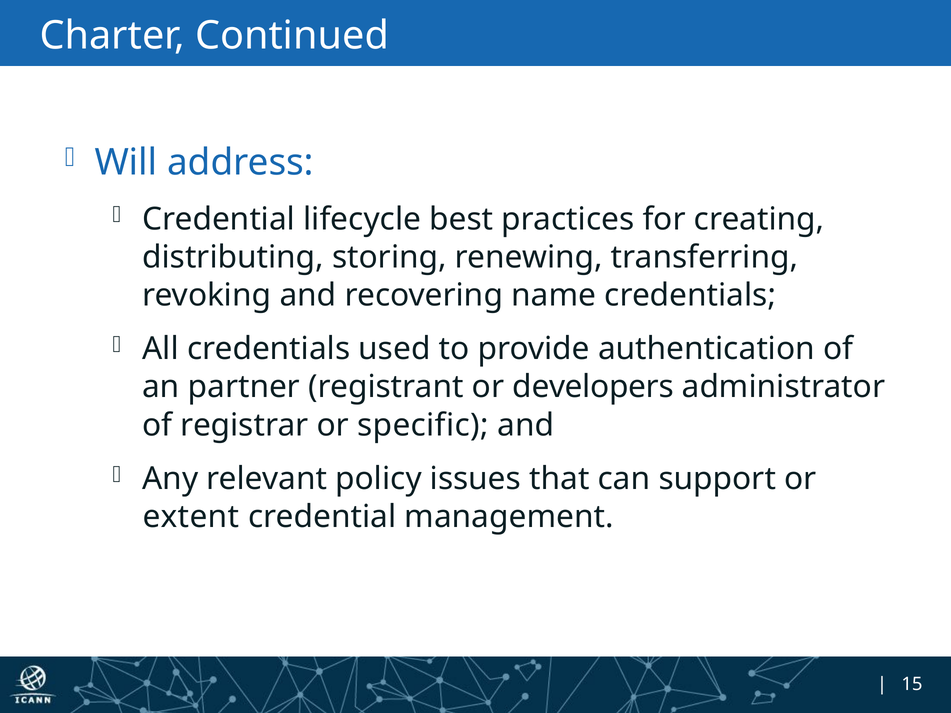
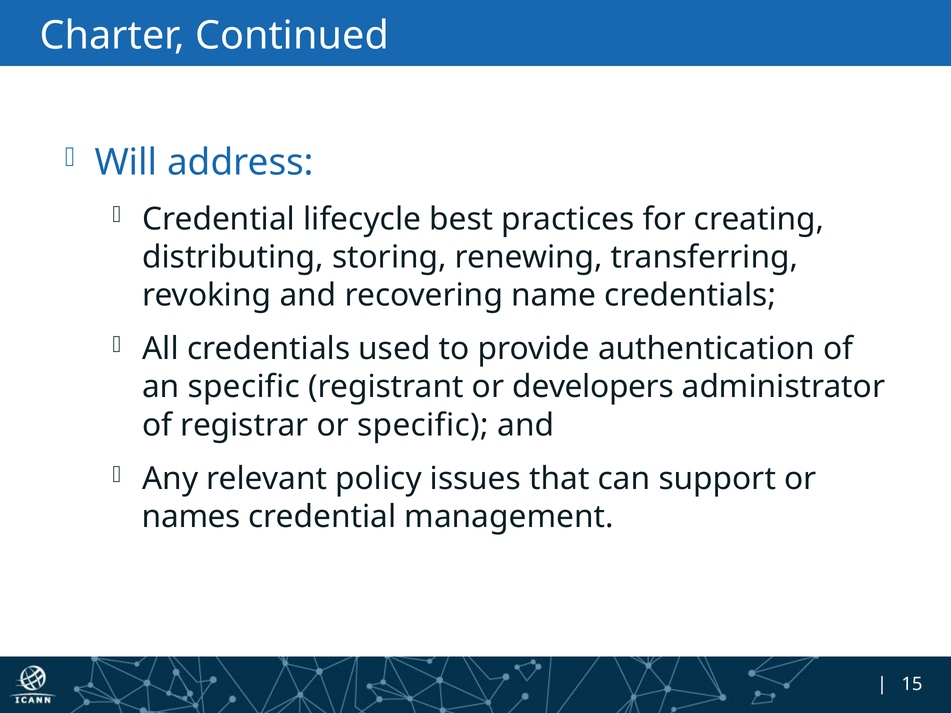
an partner: partner -> specific (244, 387)
extent: extent -> names (191, 517)
